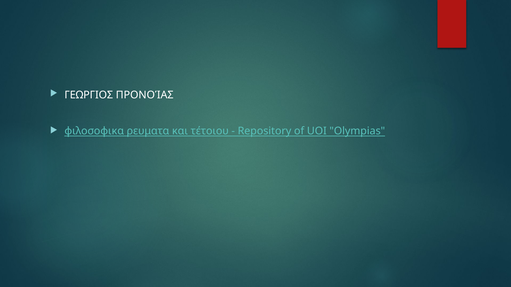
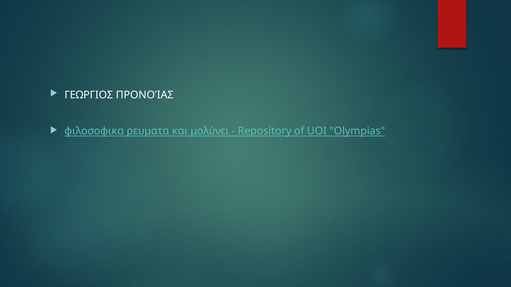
τέτοιου: τέτοιου -> μολύνει (210, 131)
